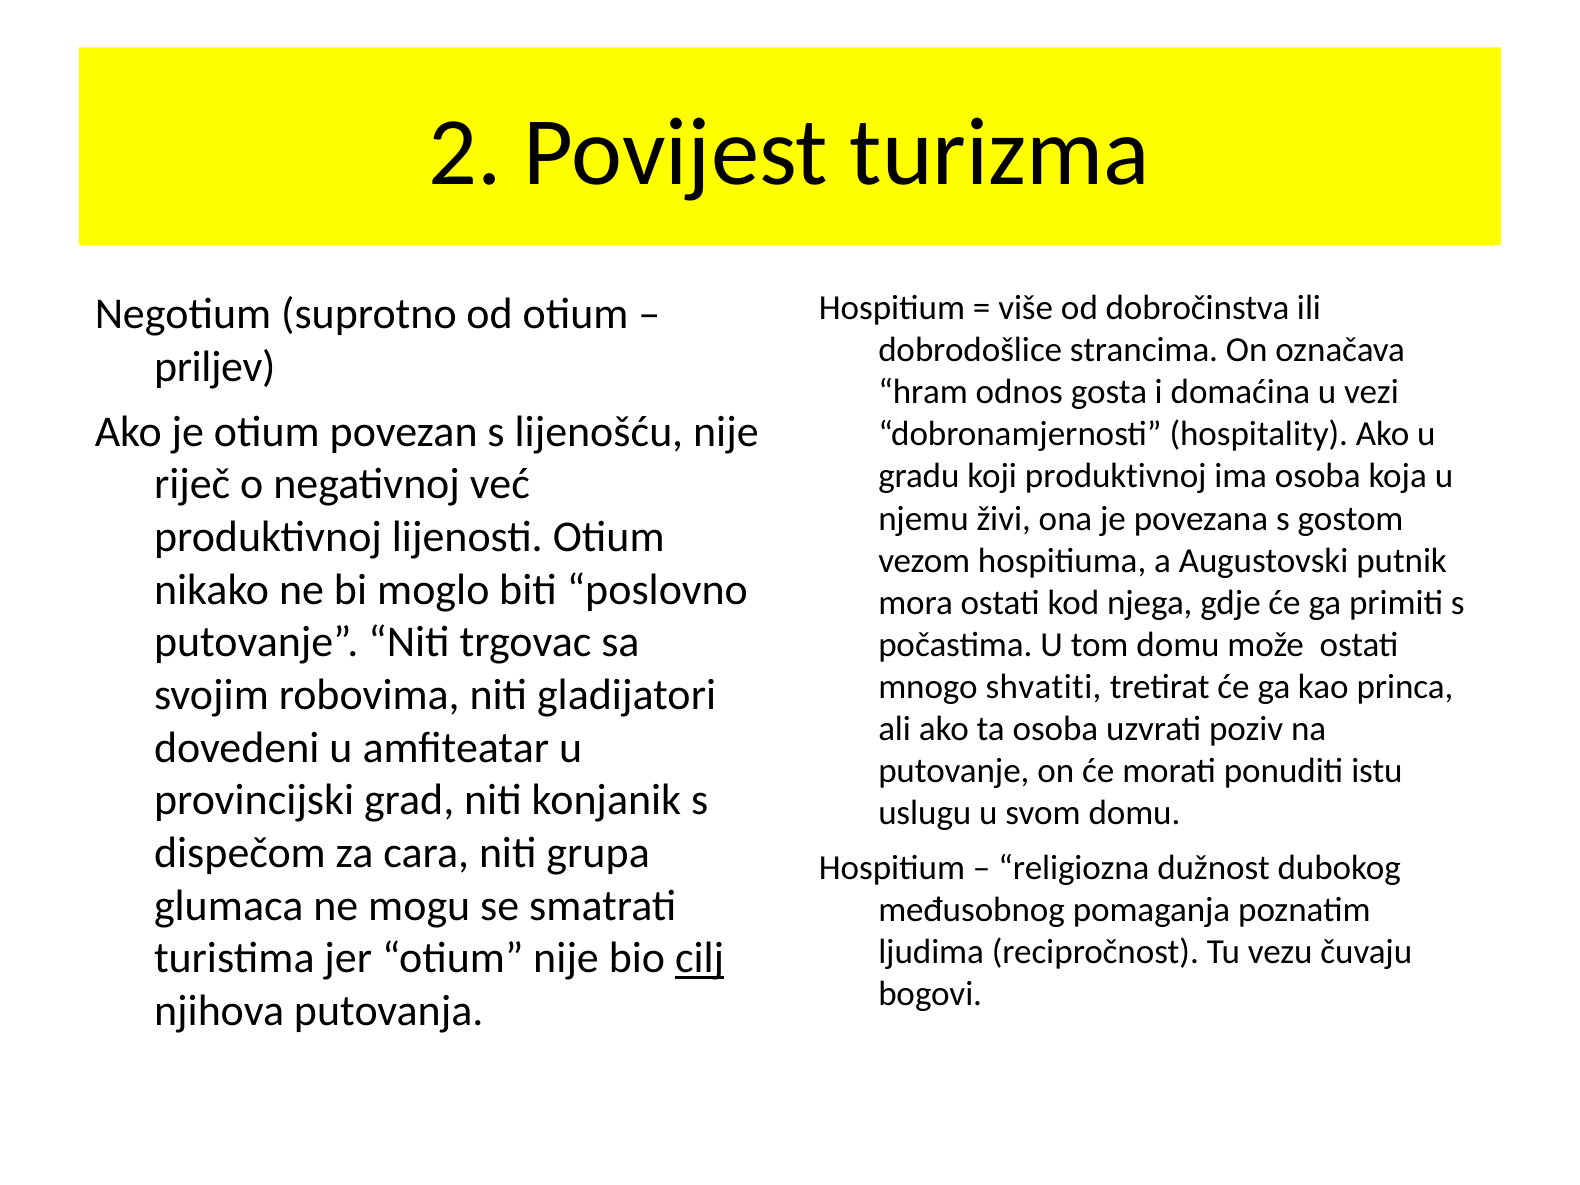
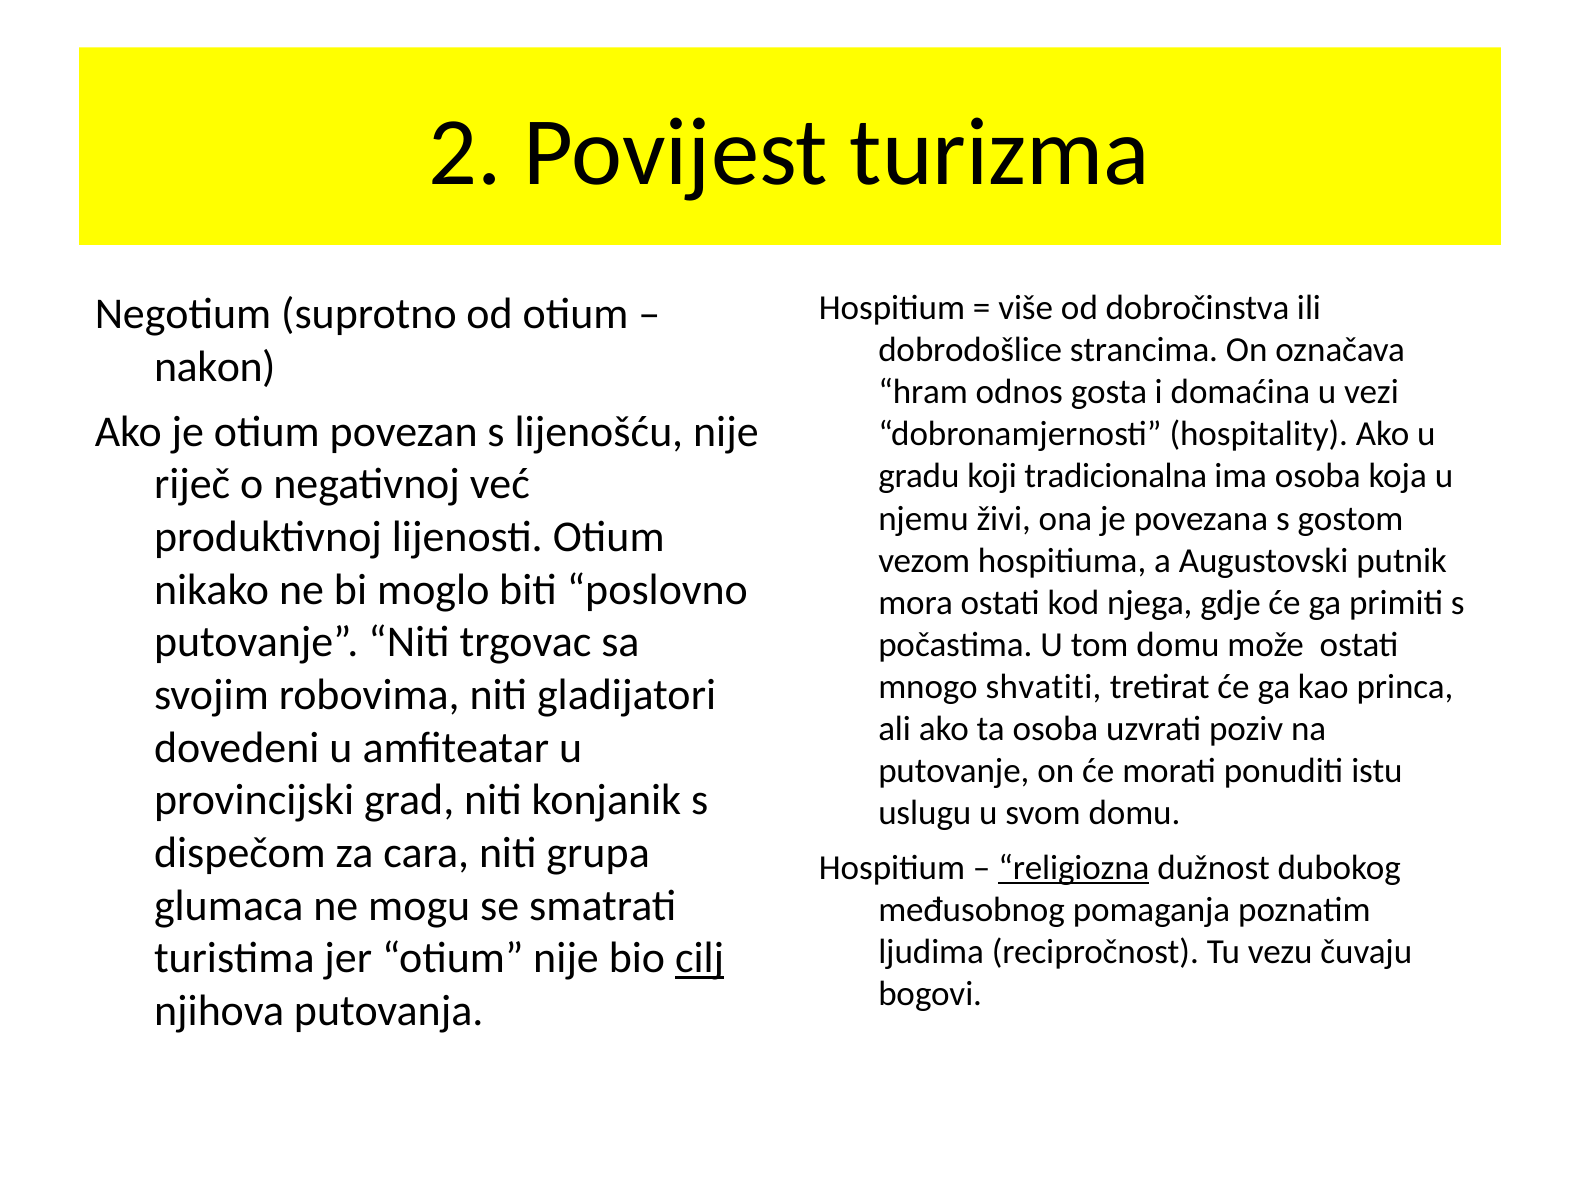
priljev: priljev -> nakon (215, 367)
koji produktivnoj: produktivnoj -> tradicionalna (1116, 476)
religiozna underline: none -> present (1074, 868)
